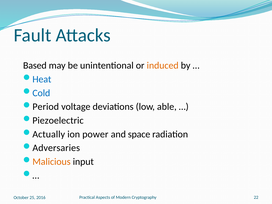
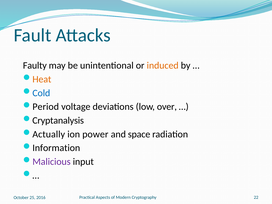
Based: Based -> Faulty (35, 65)
Heat colour: blue -> orange (42, 79)
able: able -> over (167, 107)
Piezoelectric: Piezoelectric -> Cryptanalysis (58, 120)
Adversaries: Adversaries -> Information (56, 148)
Malicious colour: orange -> purple (51, 162)
